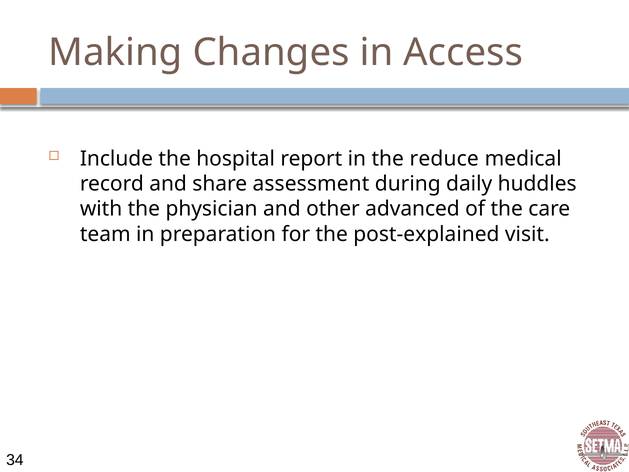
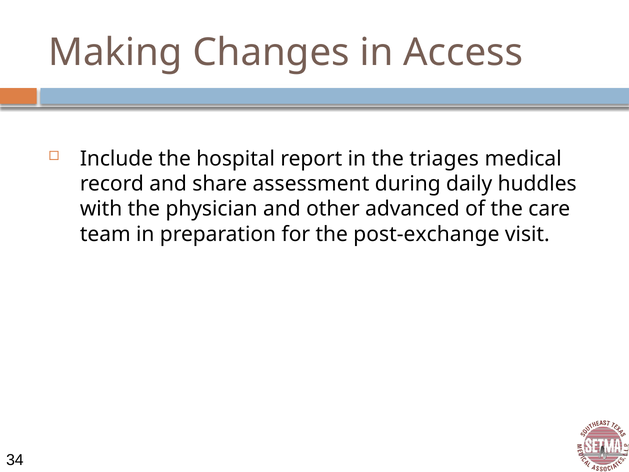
reduce: reduce -> triages (444, 159)
post-explained: post-explained -> post-exchange (426, 234)
